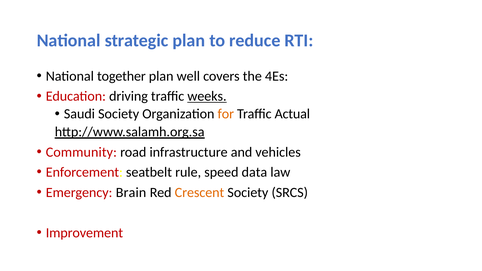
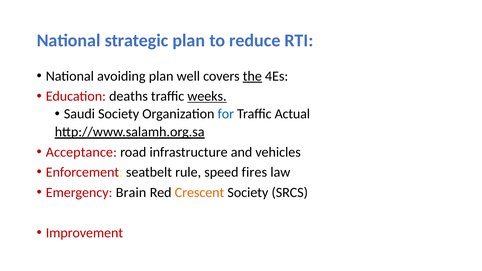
together: together -> avoiding (121, 76)
the underline: none -> present (252, 76)
driving: driving -> deaths (128, 96)
for colour: orange -> blue (226, 114)
Community: Community -> Acceptance (81, 152)
data: data -> fires (254, 172)
